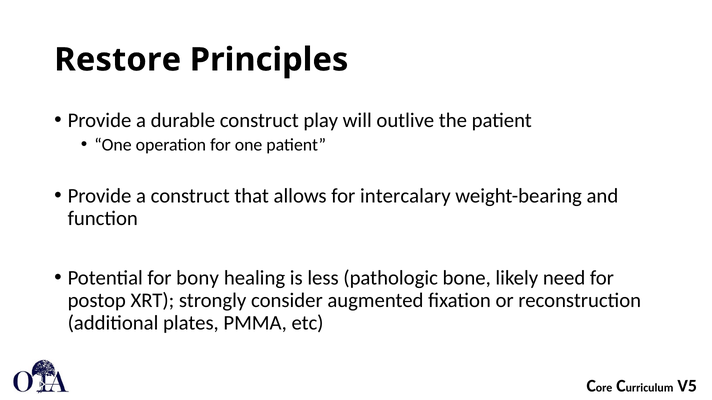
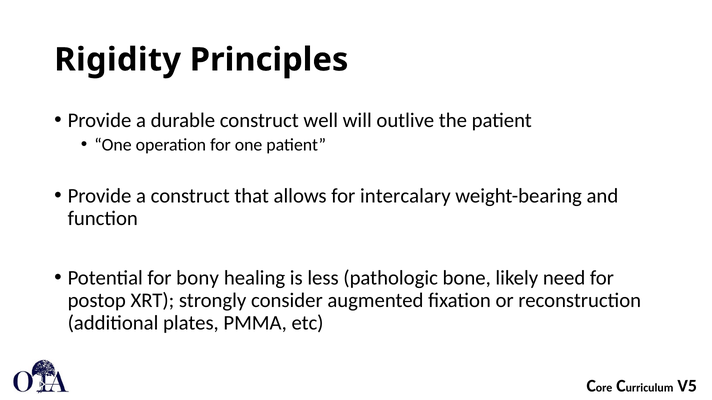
Restore: Restore -> Rigidity (118, 60)
play: play -> well (321, 120)
